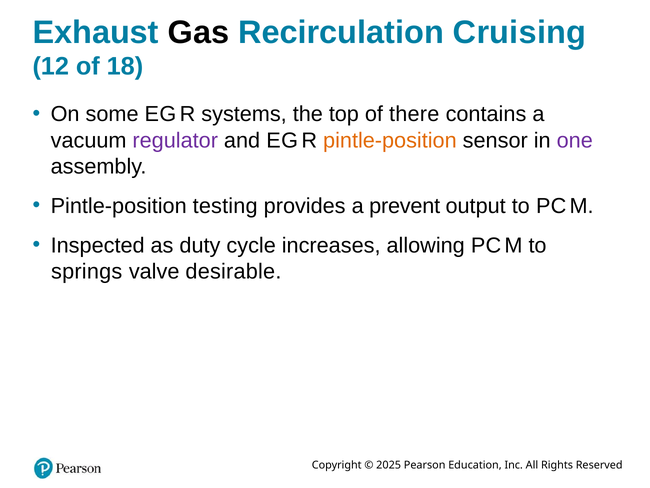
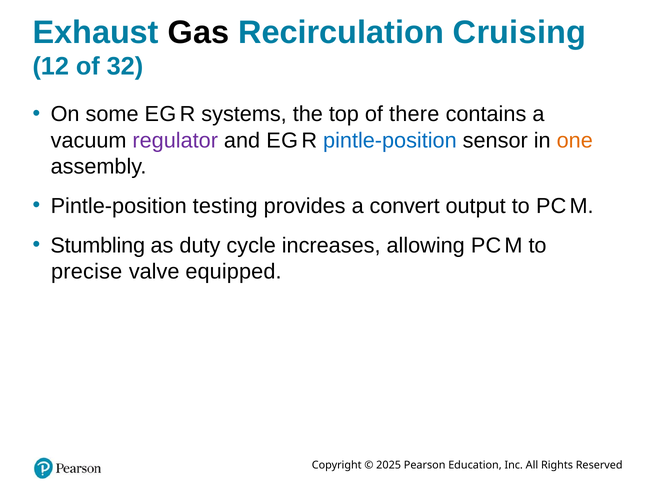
18: 18 -> 32 (125, 66)
pintle-position colour: orange -> blue (390, 140)
one colour: purple -> orange (575, 140)
prevent: prevent -> convert (405, 206)
Inspected: Inspected -> Stumbling (98, 245)
springs: springs -> precise (87, 271)
desirable: desirable -> equipped (233, 271)
